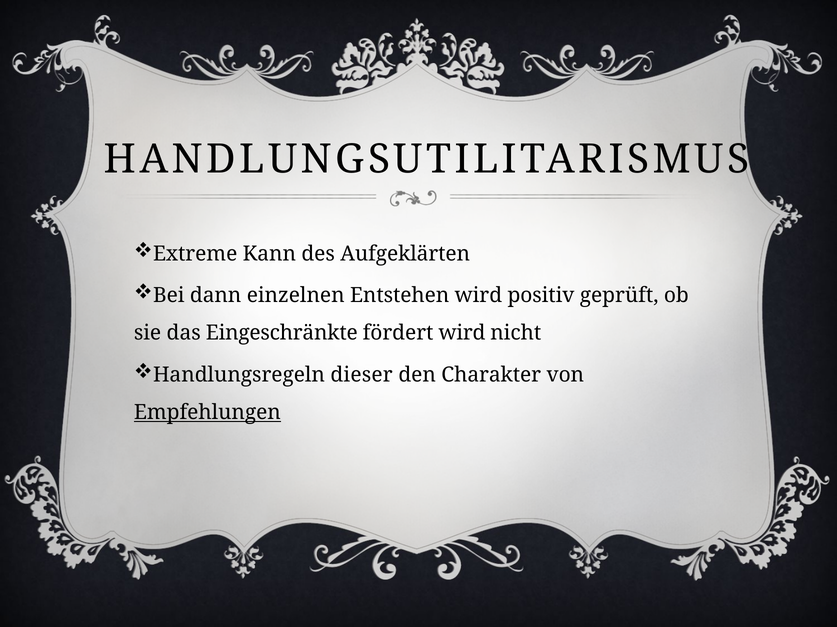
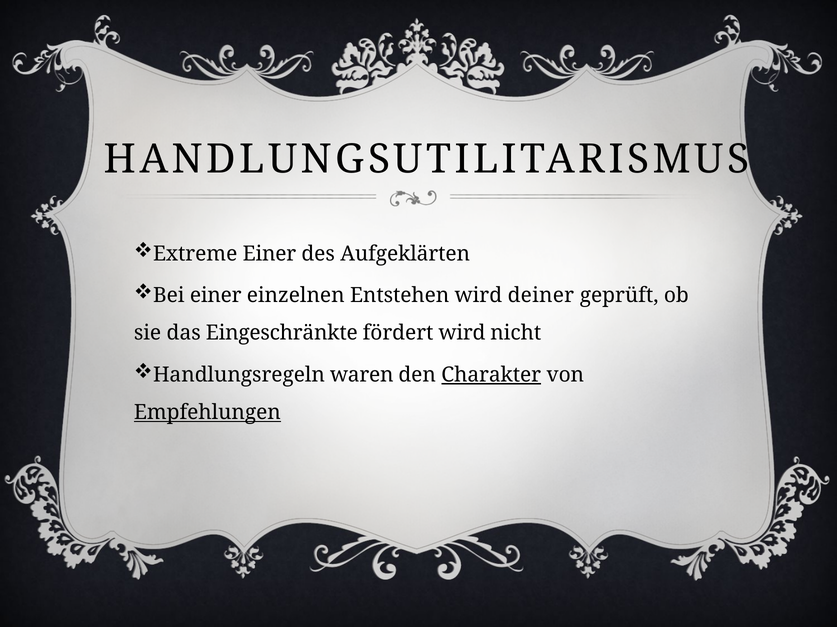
Extreme Kann: Kann -> Einer (269, 254)
Bei dann: dann -> einer (216, 296)
positiv: positiv -> deiner (541, 296)
dieser: dieser -> waren (362, 375)
Charakter underline: none -> present (491, 375)
